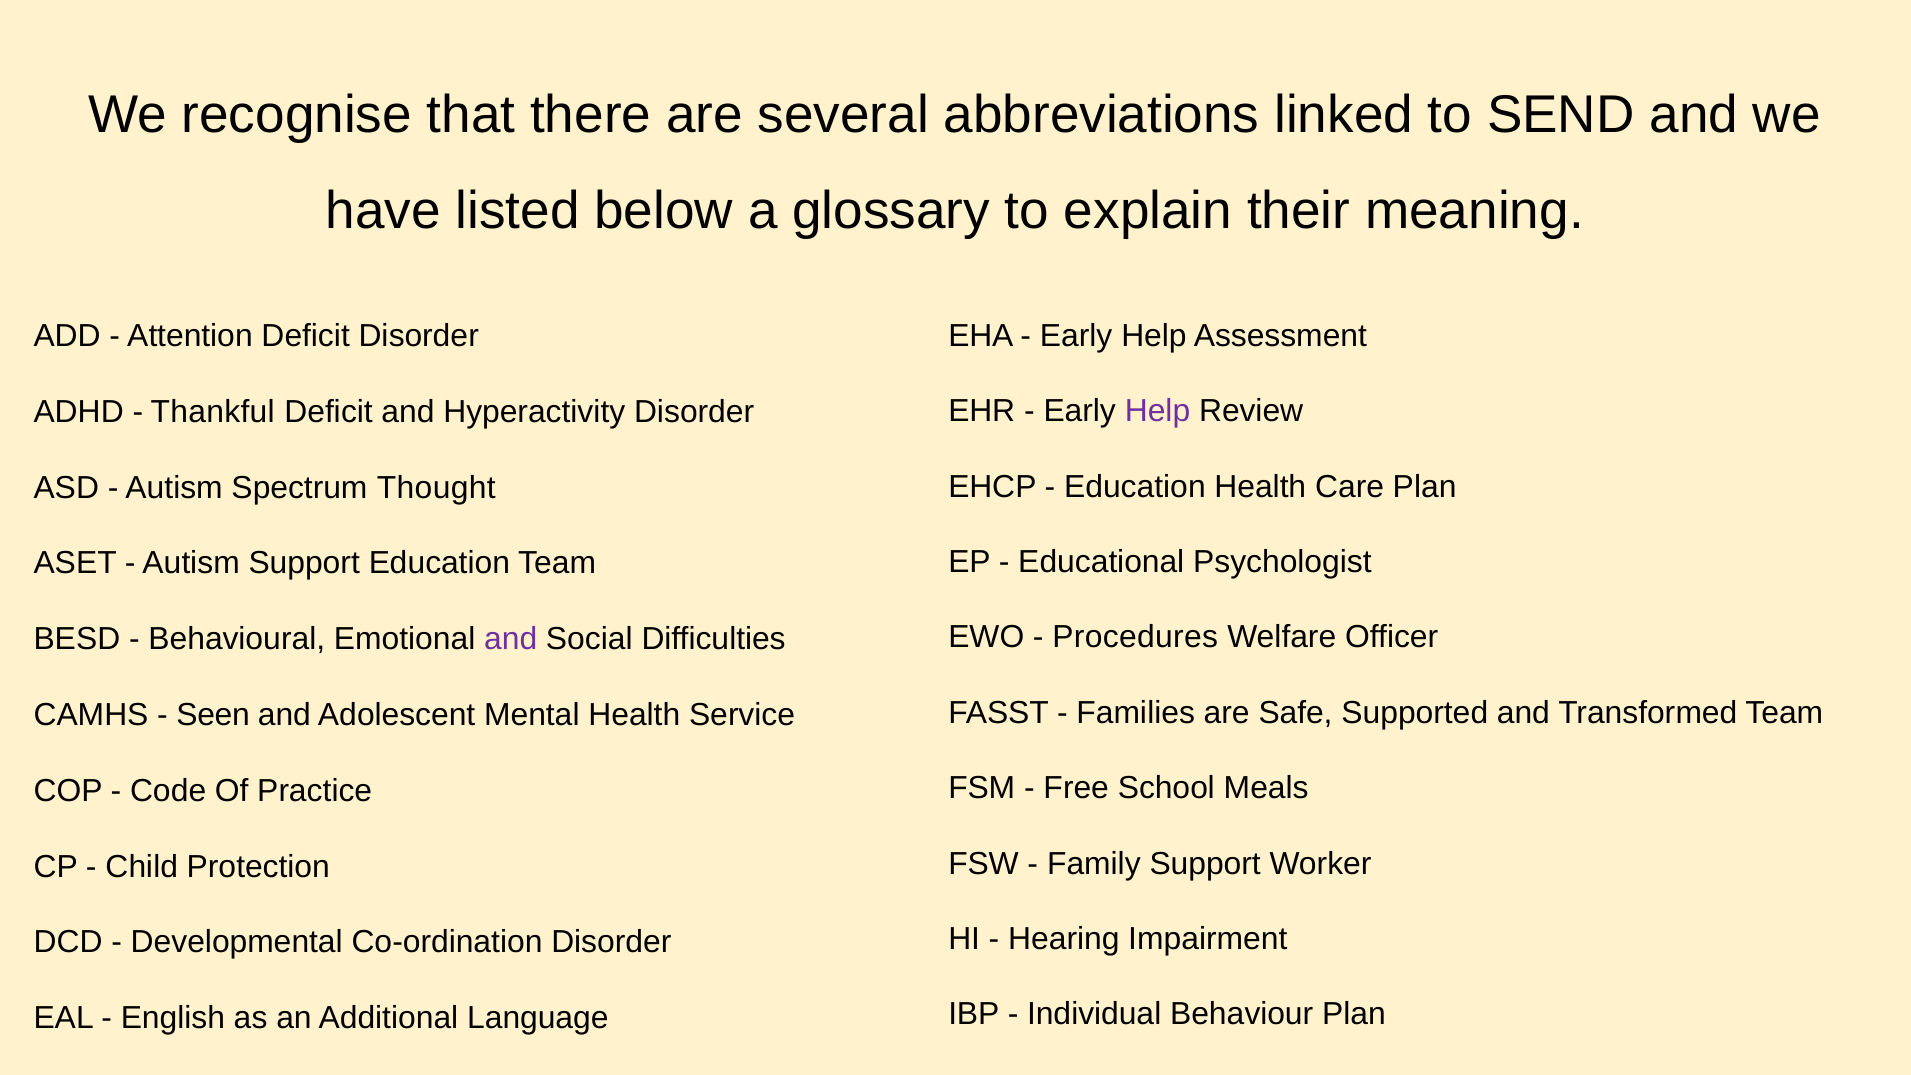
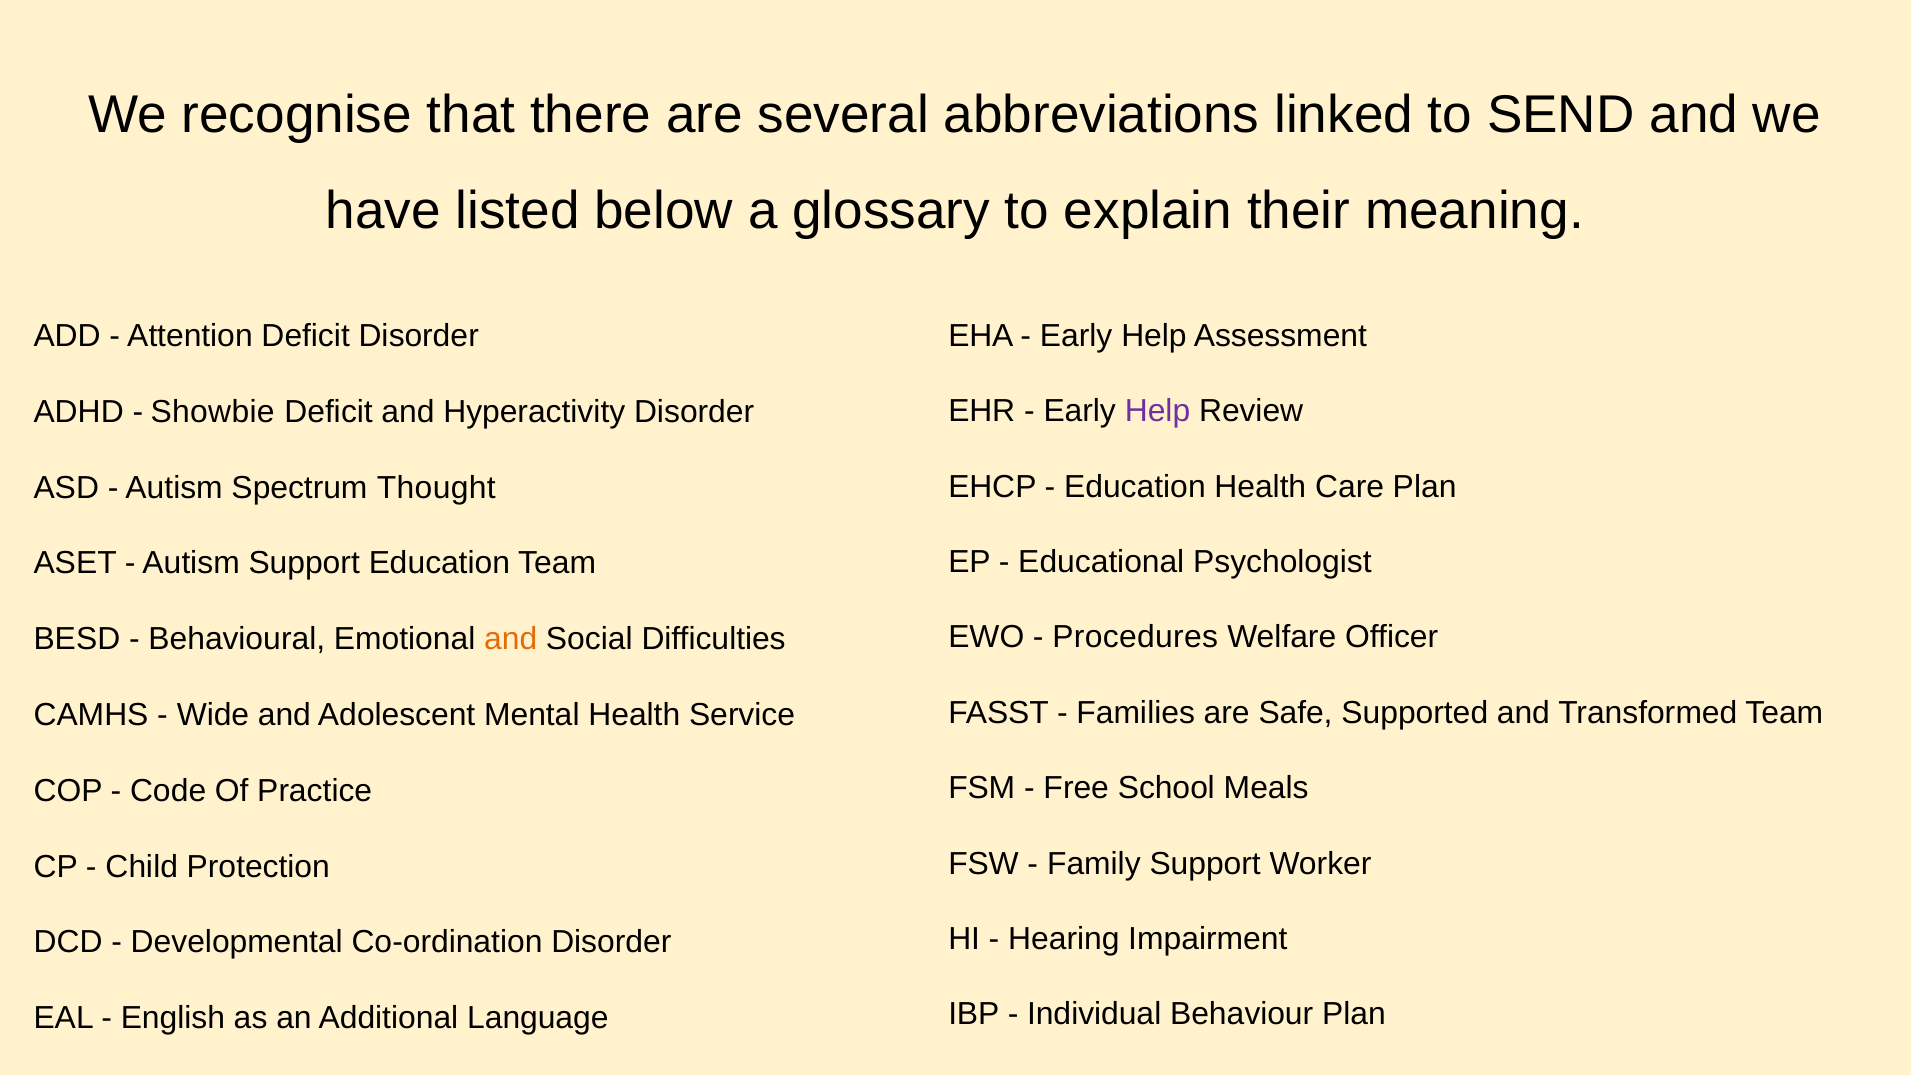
Thankful: Thankful -> Showbie (213, 412)
and colour: purple -> orange (511, 639)
Seen: Seen -> Wide (213, 715)
